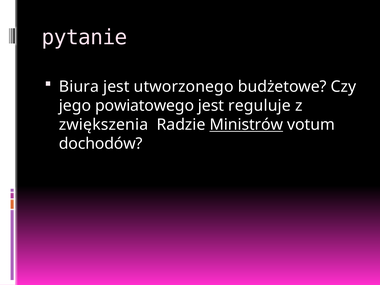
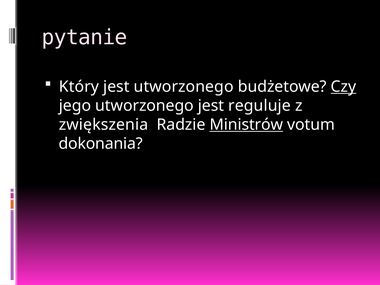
Biura: Biura -> Który (79, 87)
Czy underline: none -> present (343, 87)
jego powiatowego: powiatowego -> utworzonego (145, 106)
dochodów: dochodów -> dokonania (101, 144)
